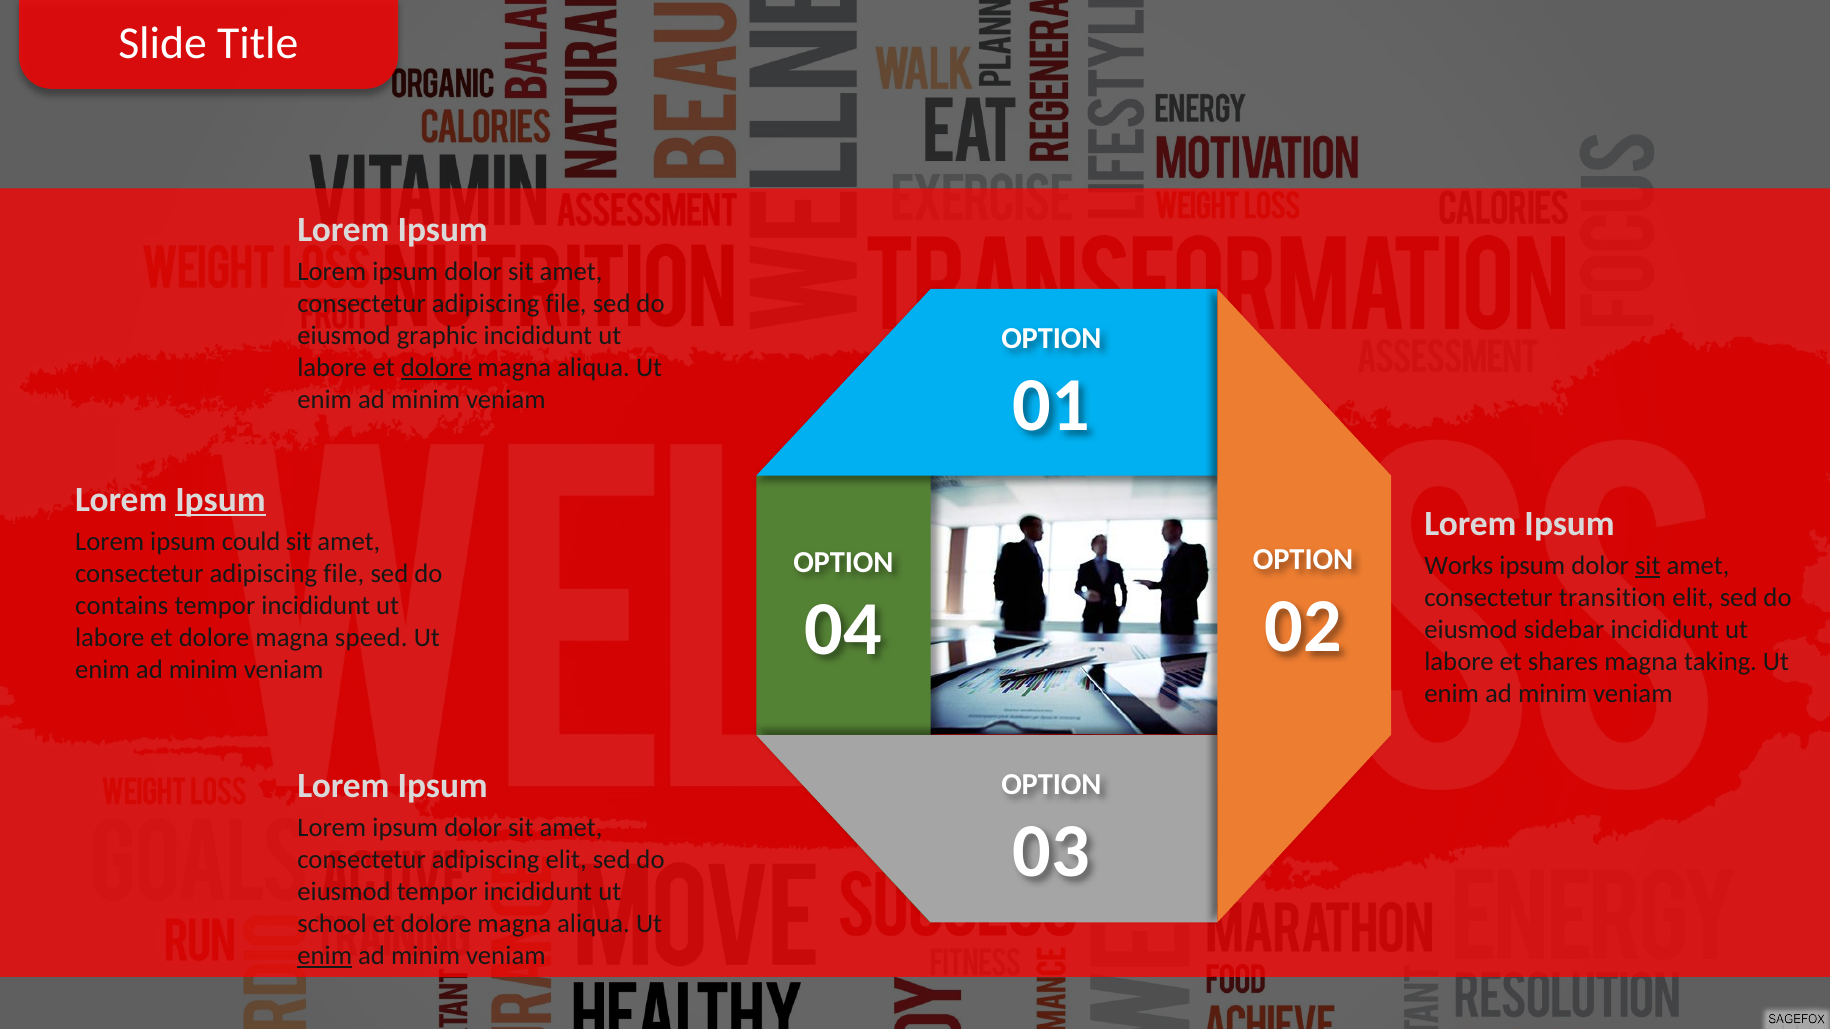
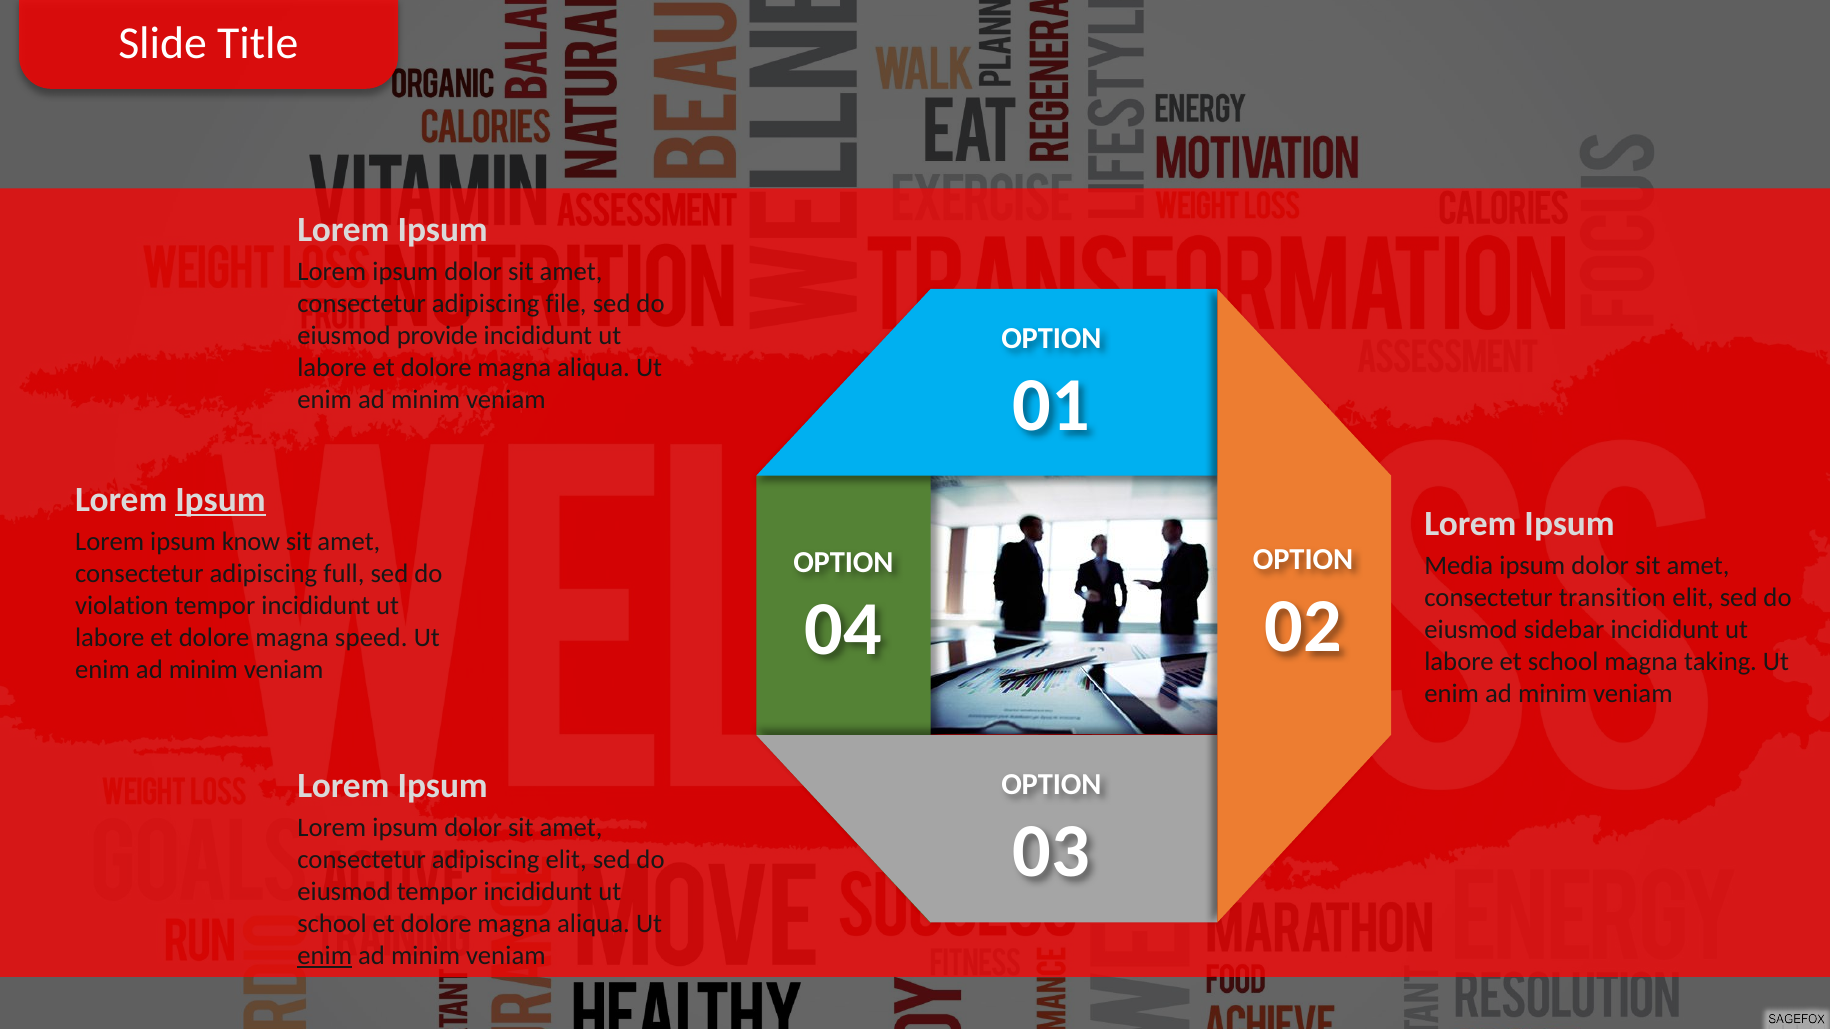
graphic: graphic -> provide (437, 336)
dolore underline: present -> none (436, 368)
could: could -> know (251, 542)
Works: Works -> Media (1459, 566)
sit underline: present -> none (1648, 566)
file: file -> full (344, 574)
contains: contains -> violation (122, 606)
et shares: shares -> school (1563, 662)
